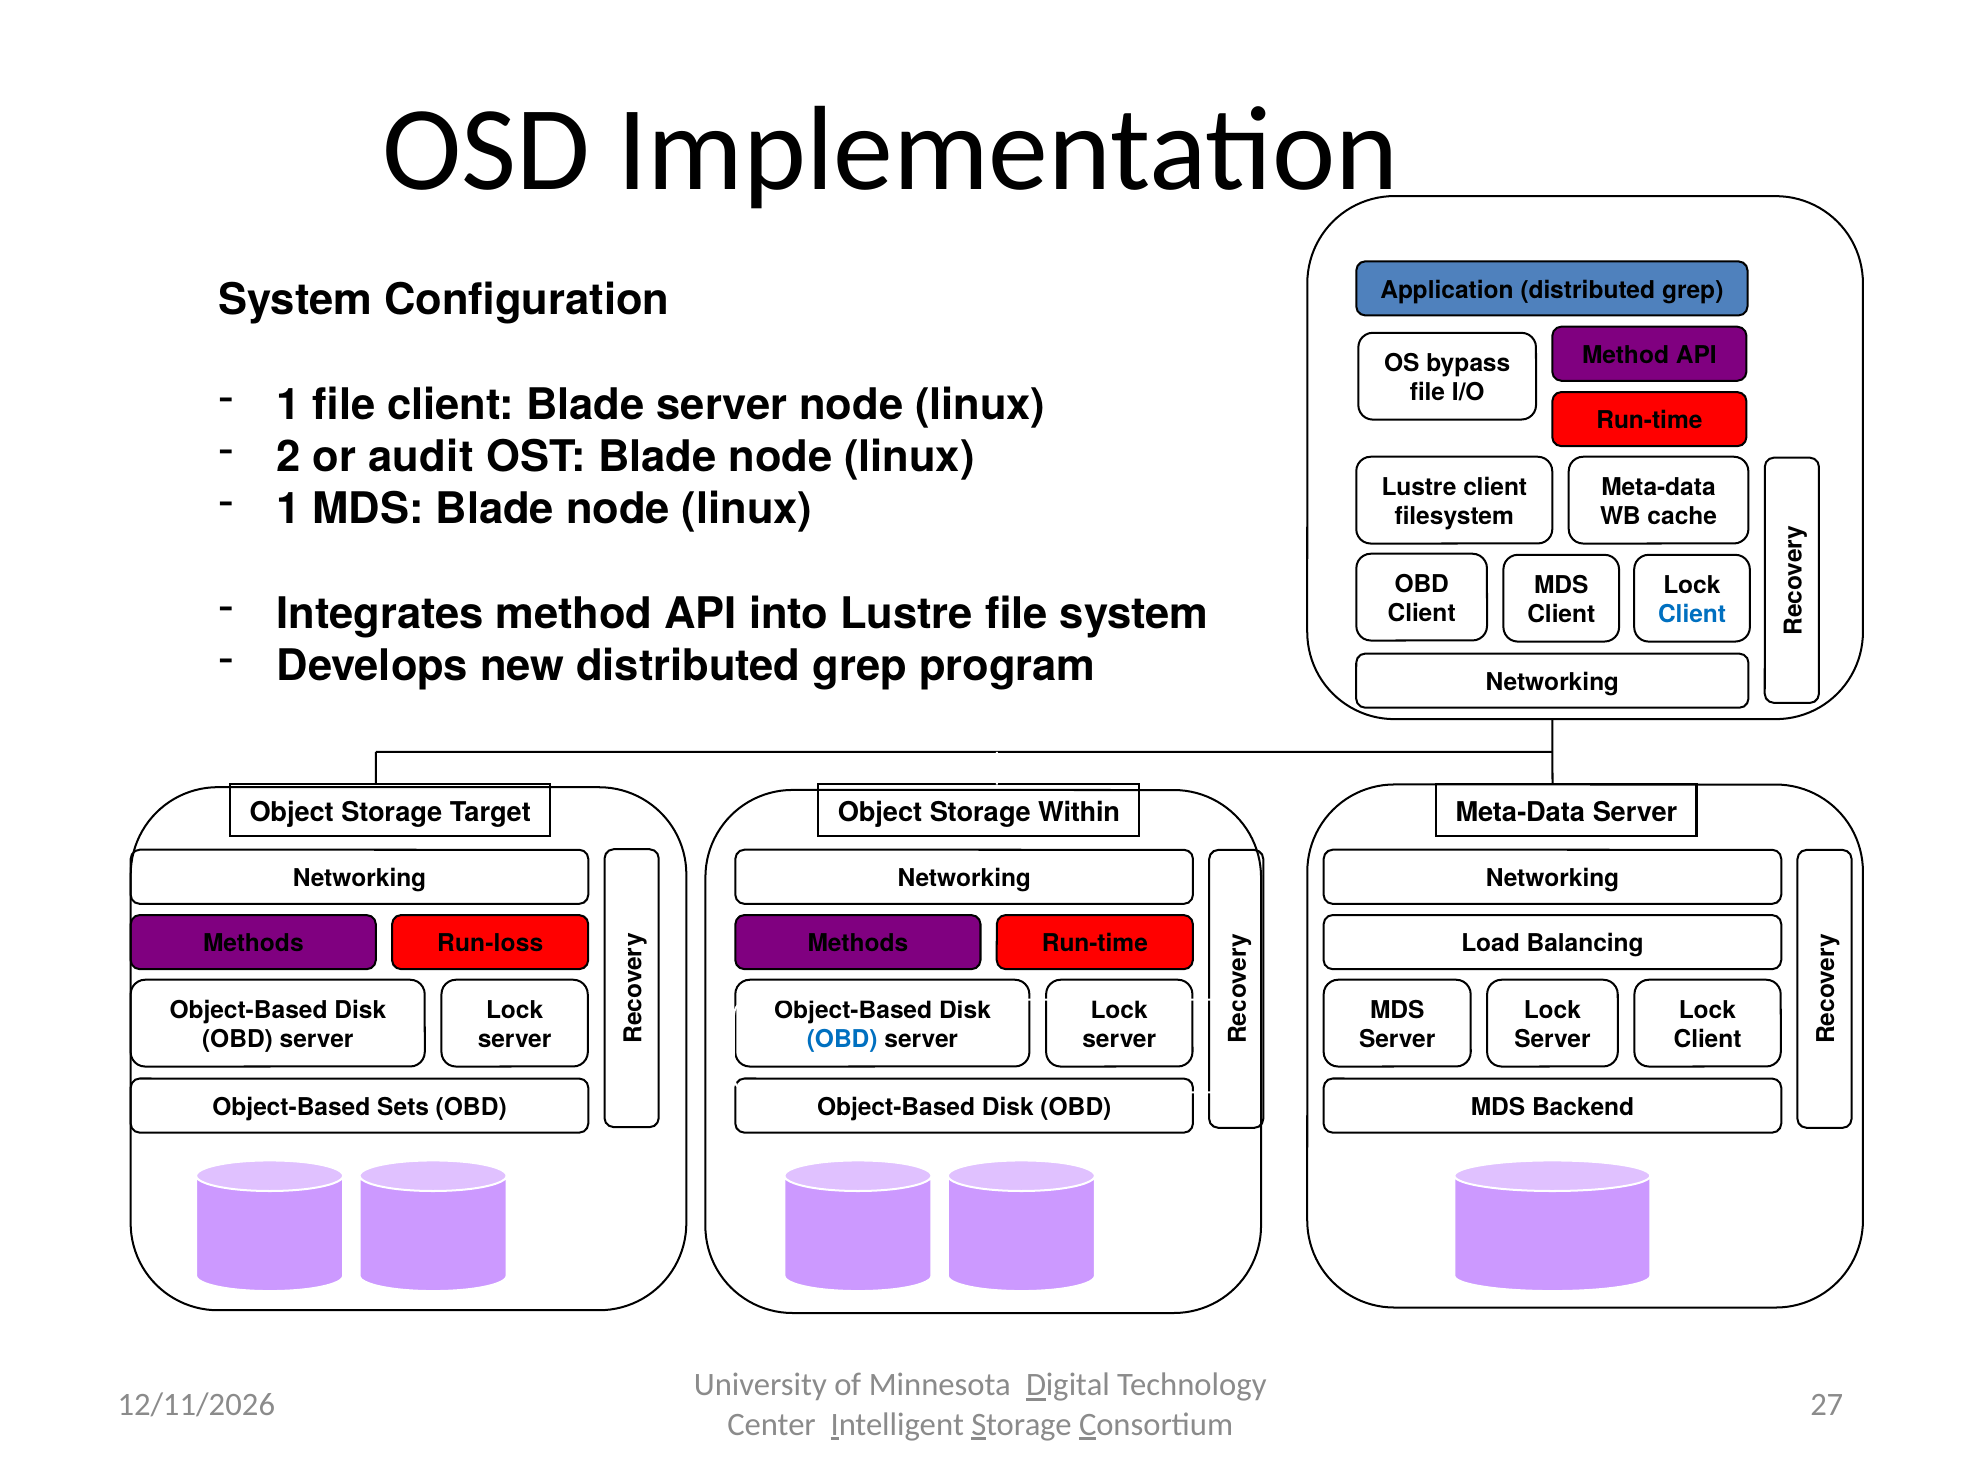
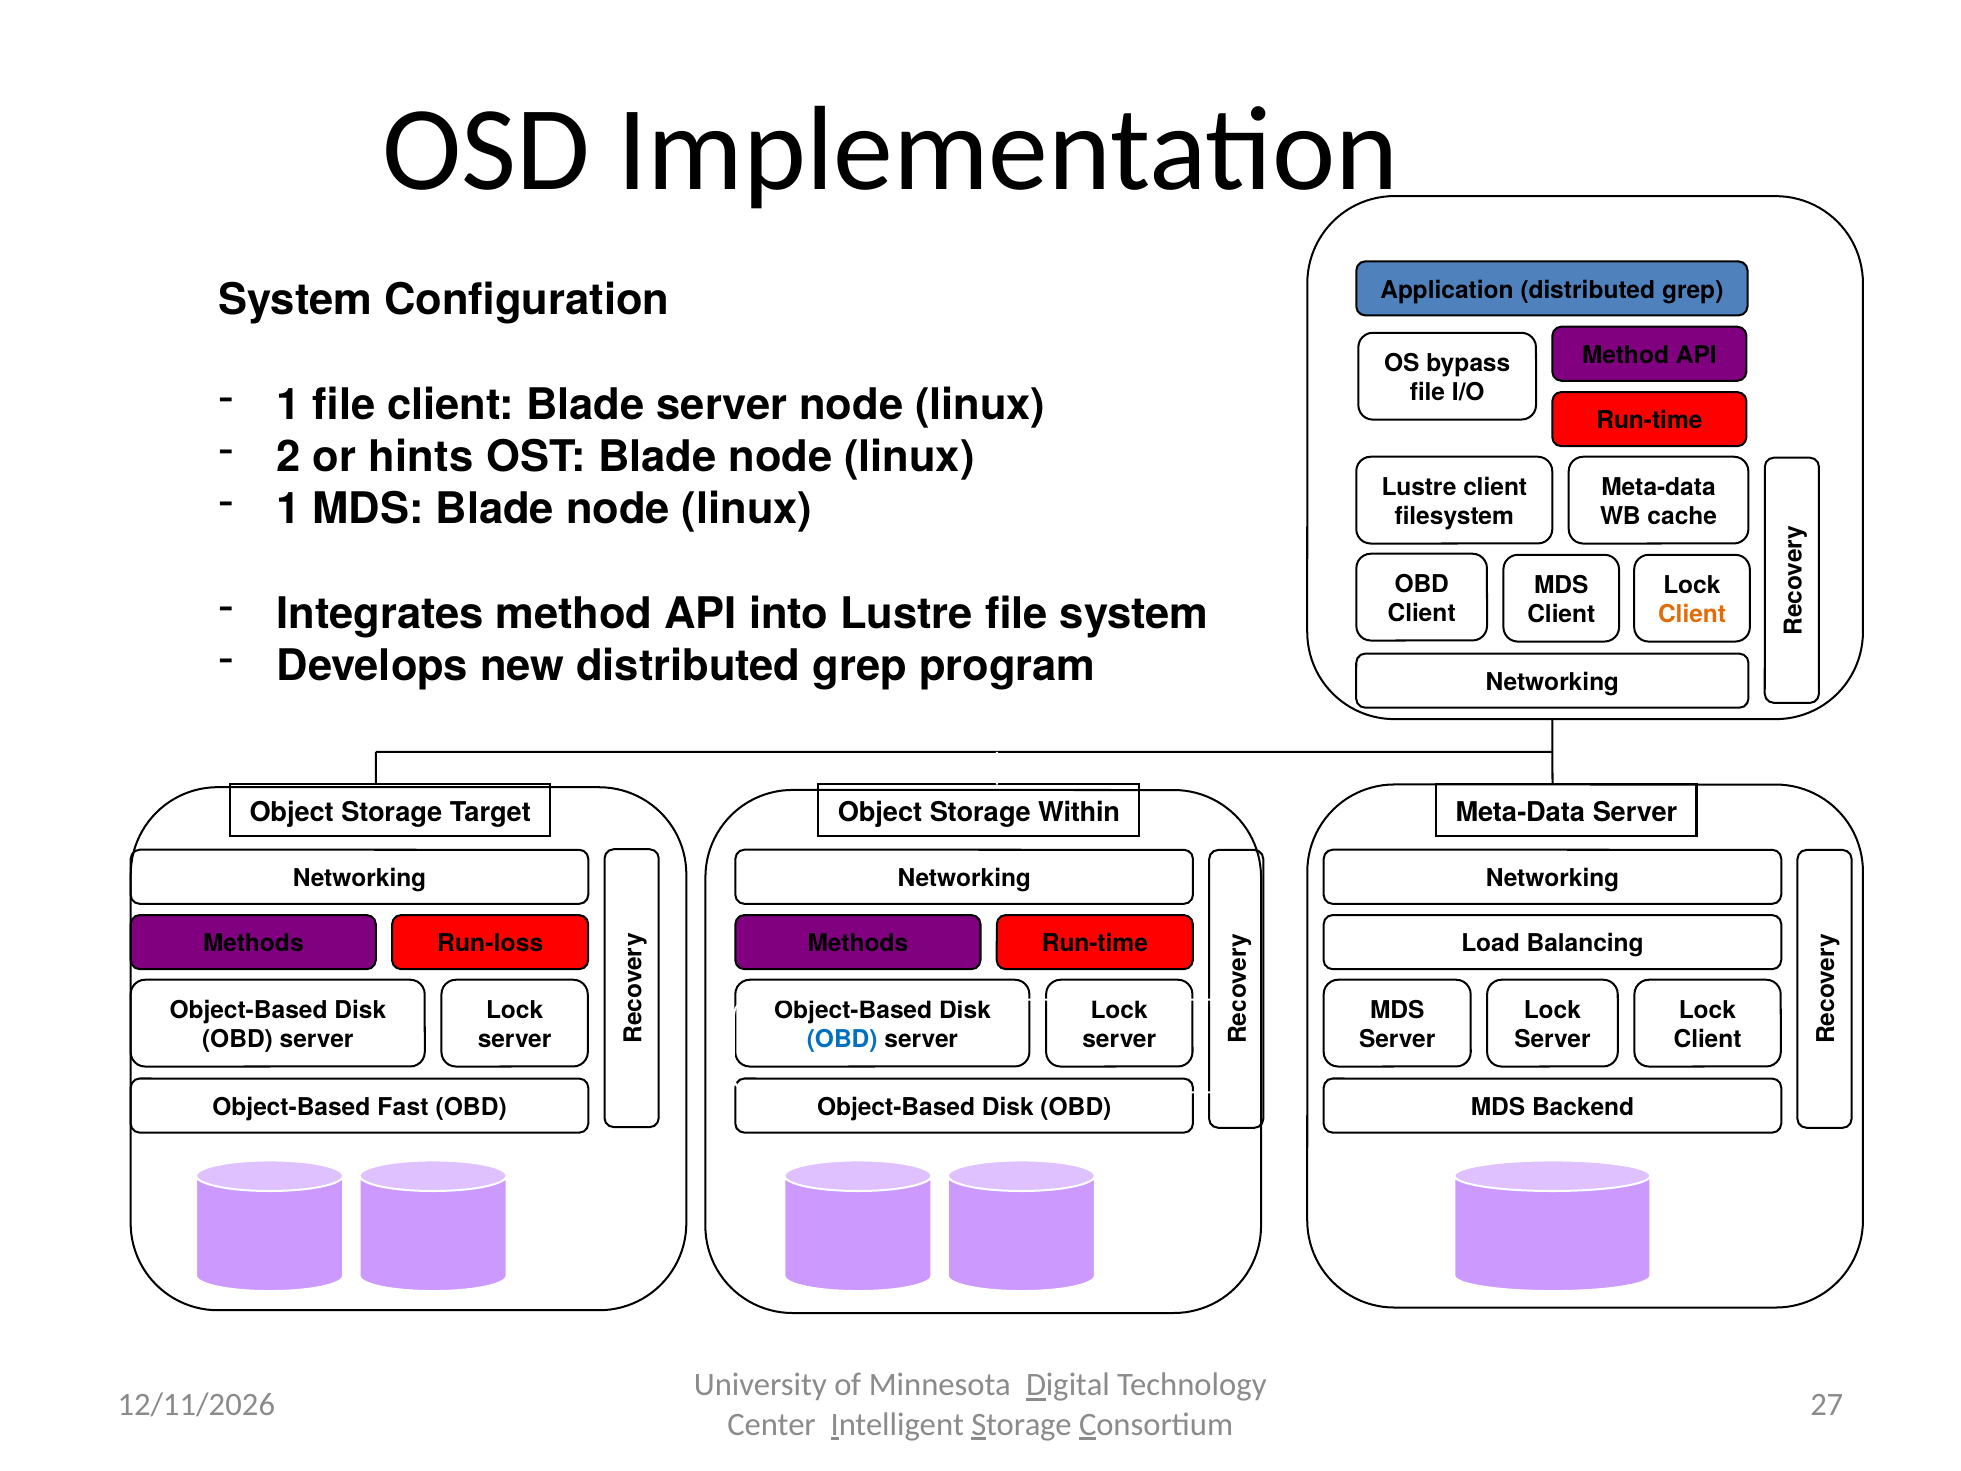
audit: audit -> hints (421, 457)
Client colour: blue -> orange (1692, 614)
Sets: Sets -> Fast (403, 1107)
